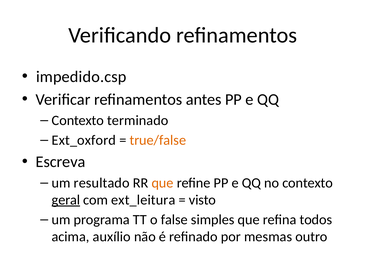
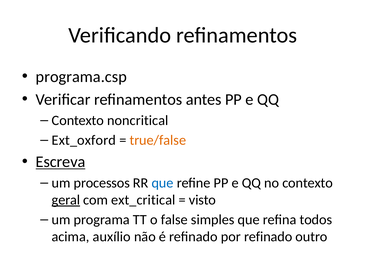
impedido.csp: impedido.csp -> programa.csp (81, 77)
terminado: terminado -> noncritical (138, 121)
Escreva underline: none -> present (61, 162)
resultado: resultado -> processos (102, 183)
que colour: orange -> blue (163, 183)
ext_leitura: ext_leitura -> ext_critical (143, 200)
por mesmas: mesmas -> refinado (268, 237)
